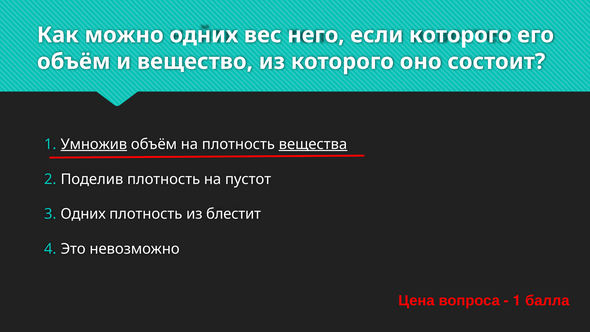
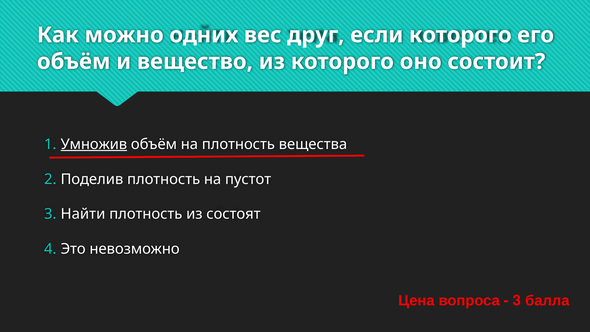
него: него -> друг (316, 35)
вещества underline: present -> none (313, 144)
Одних: Одних -> Найти (83, 214)
блестит: блестит -> состоят (233, 214)
1: 1 -> 3 (517, 300)
